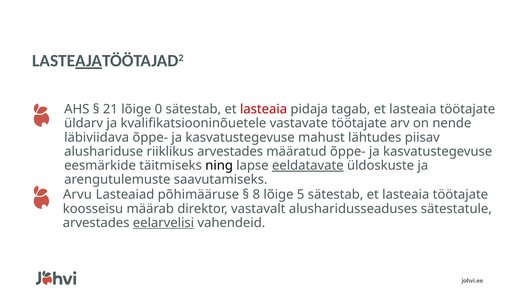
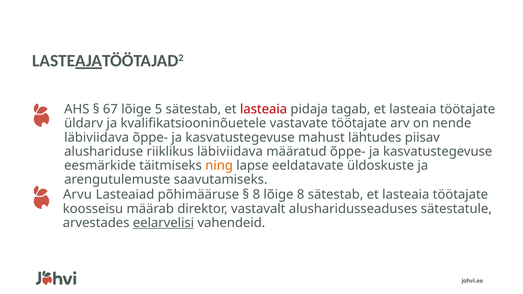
21: 21 -> 67 (110, 109)
0: 0 -> 5 (158, 109)
riiklikus arvestades: arvestades -> läbiviidava (230, 152)
ning colour: black -> orange (219, 166)
eeldatavate underline: present -> none (308, 166)
lõige 5: 5 -> 8 (301, 195)
